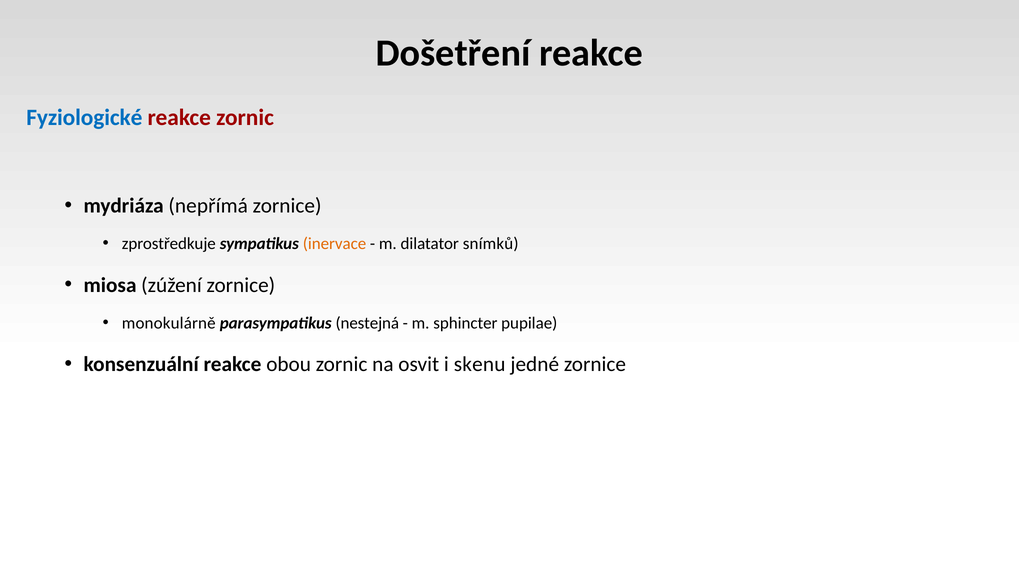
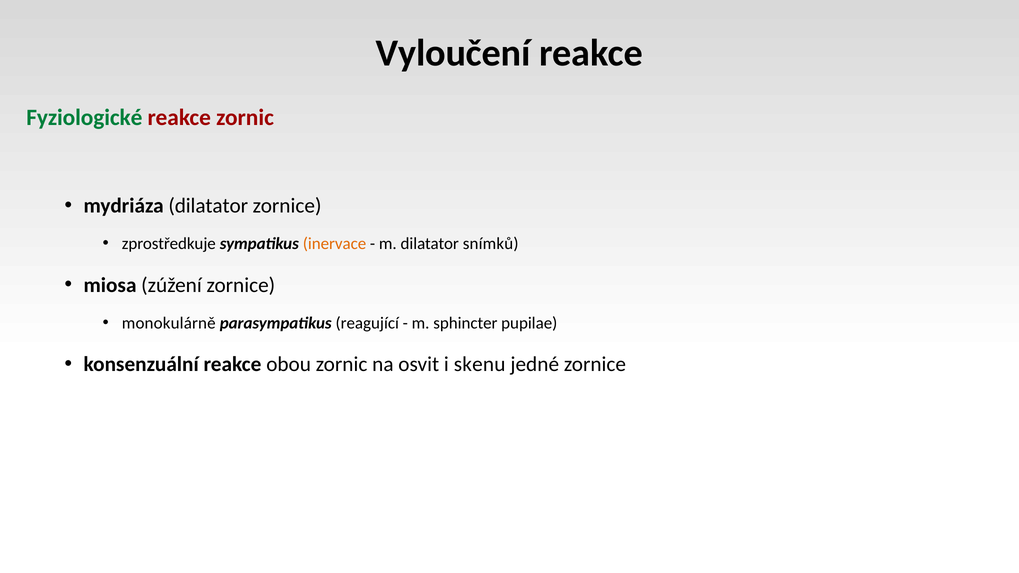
Došetření: Došetření -> Vyloučení (453, 53)
Fyziologické colour: blue -> green (84, 118)
mydriáza nepřímá: nepřímá -> dilatator (208, 206)
nestejná: nestejná -> reagující (367, 323)
